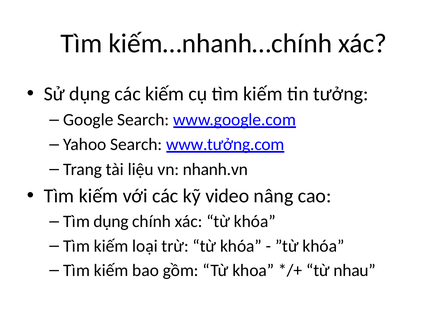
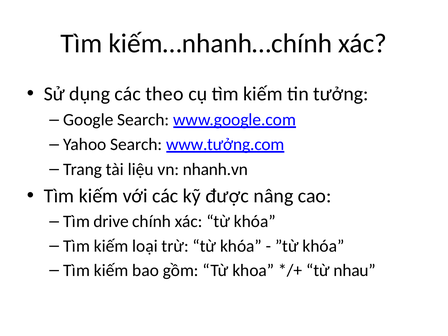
các kiếm: kiếm -> theo (164, 94)
video: video -> được (227, 196)
Tìm dụng: dụng -> drive (111, 222)
